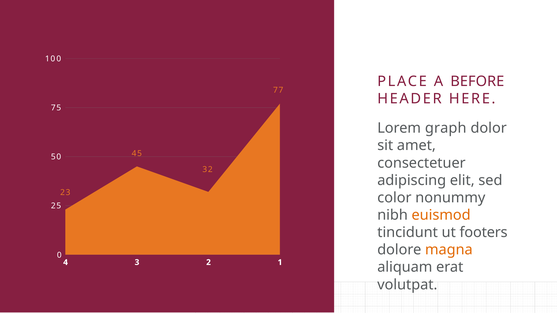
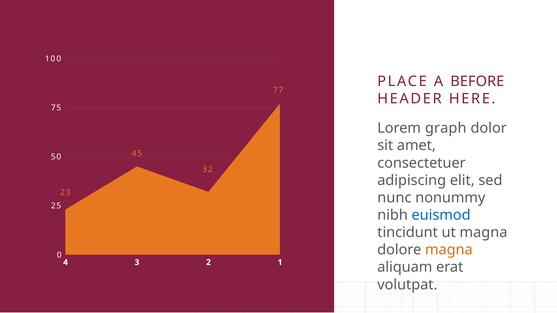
color: color -> nunc (394, 198)
euismod colour: orange -> blue (441, 215)
ut footers: footers -> magna (483, 233)
